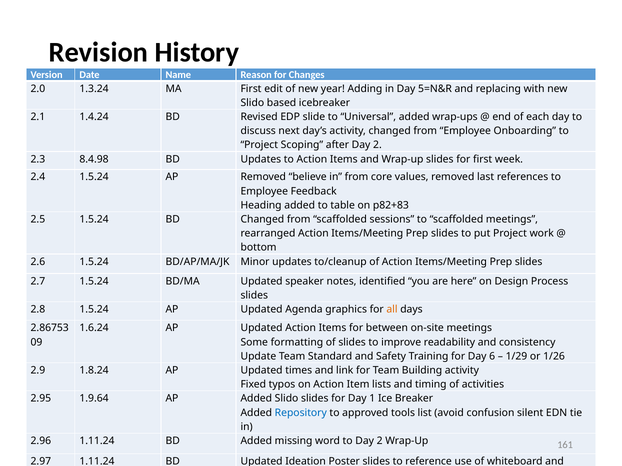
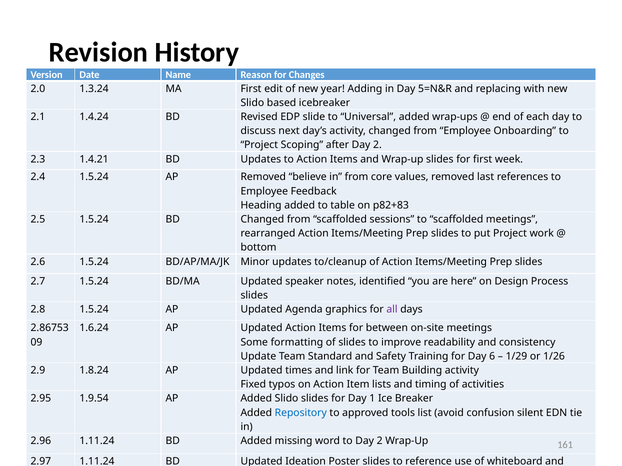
8.4.98: 8.4.98 -> 1.4.21 (94, 159)
all colour: orange -> purple (392, 310)
1.9.64: 1.9.64 -> 1.9.54 (94, 399)
